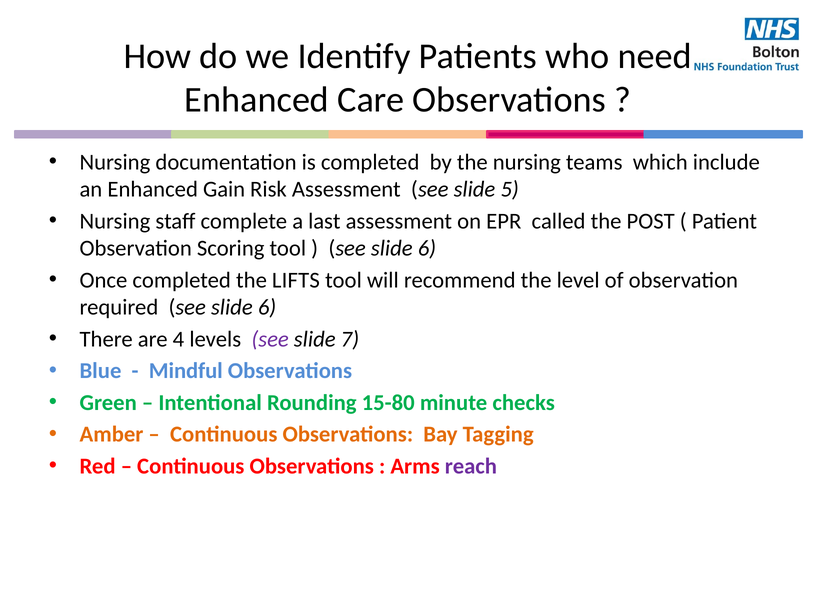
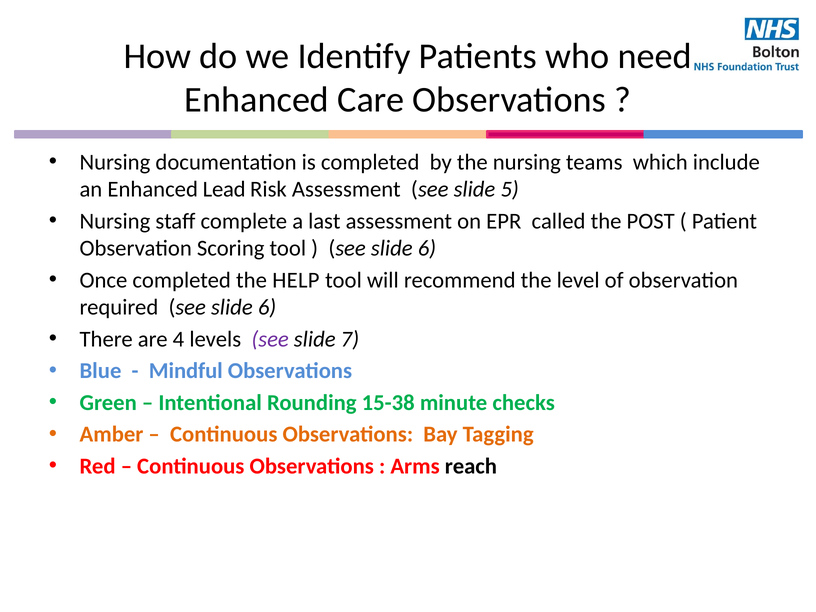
Gain: Gain -> Lead (224, 189)
LIFTS: LIFTS -> HELP (296, 280)
15-80: 15-80 -> 15-38 (388, 403)
reach colour: purple -> black (471, 466)
